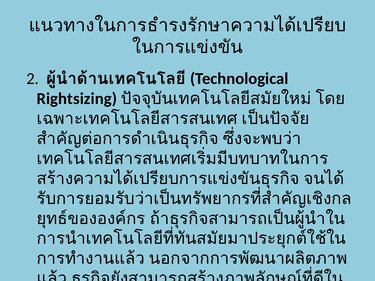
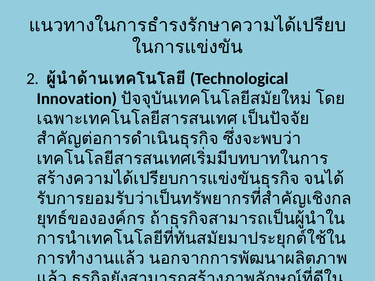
Rightsizing: Rightsizing -> Innovation (77, 99)
